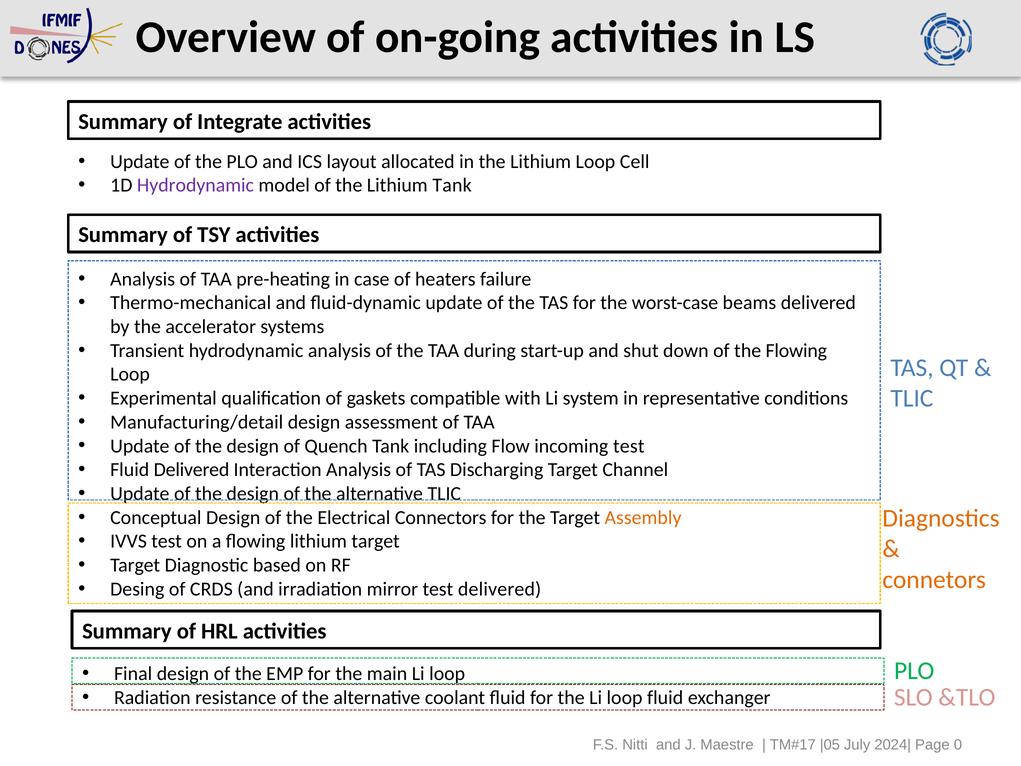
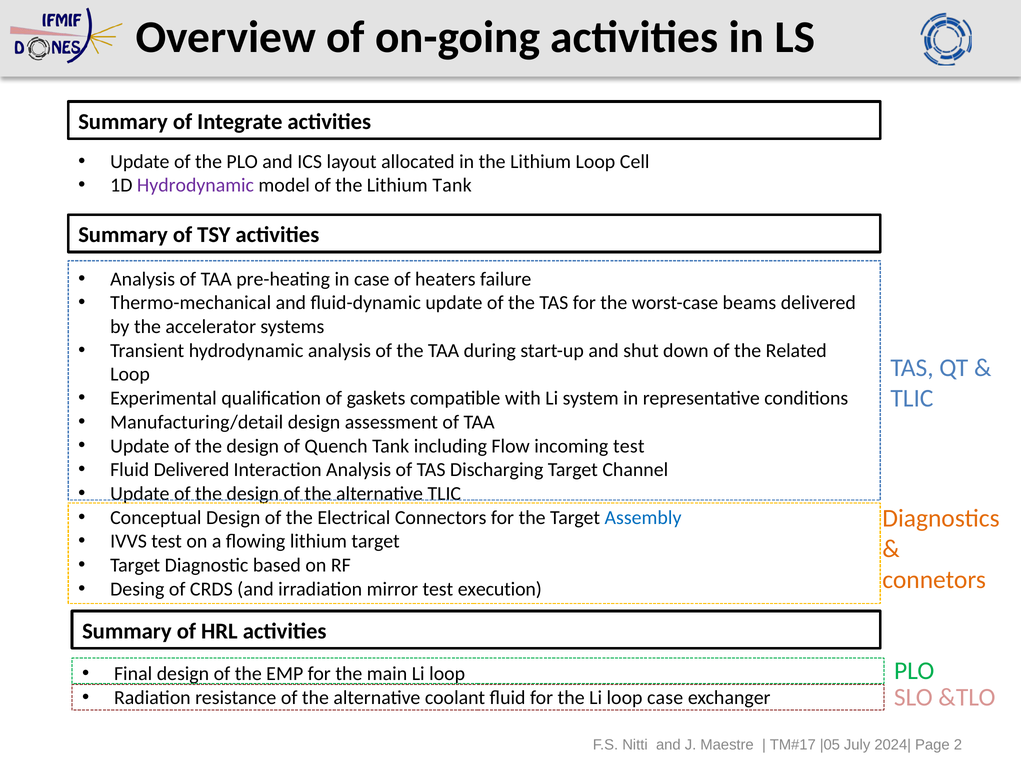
the Flowing: Flowing -> Related (796, 350)
Assembly colour: orange -> blue (643, 517)
test delivered: delivered -> execution (500, 589)
loop fluid: fluid -> case (665, 697)
0: 0 -> 2 (958, 745)
